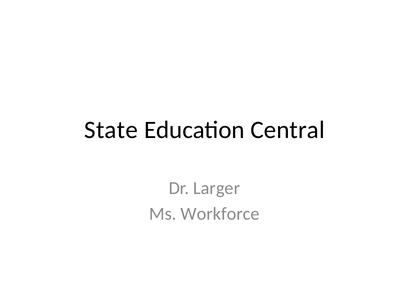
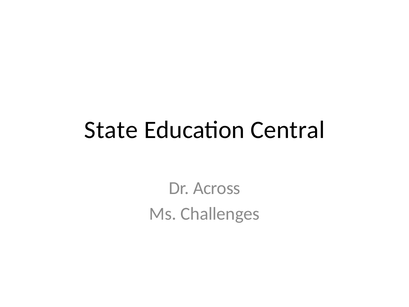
Larger: Larger -> Across (217, 188)
Workforce: Workforce -> Challenges (220, 214)
